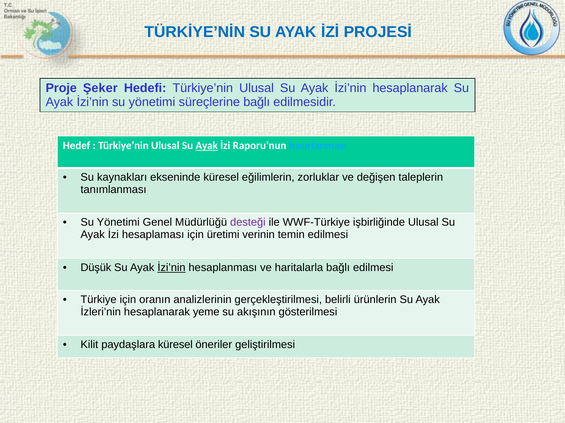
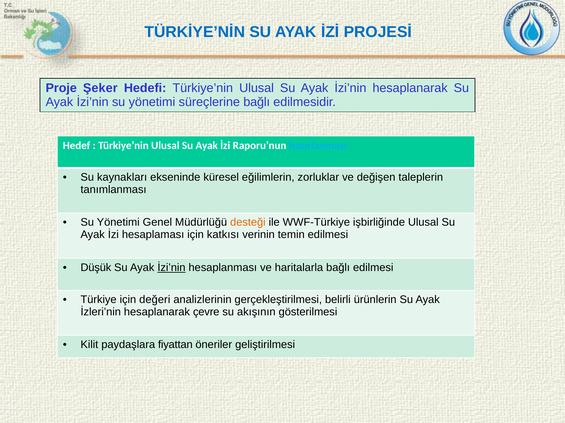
Ayak underline: present -> none (207, 146)
desteği colour: purple -> orange (248, 223)
üretimi: üretimi -> katkısı (223, 235)
oranın: oranın -> değeri (155, 300)
yeme: yeme -> çevre (206, 312)
paydaşlara küresel: küresel -> fiyattan (175, 345)
